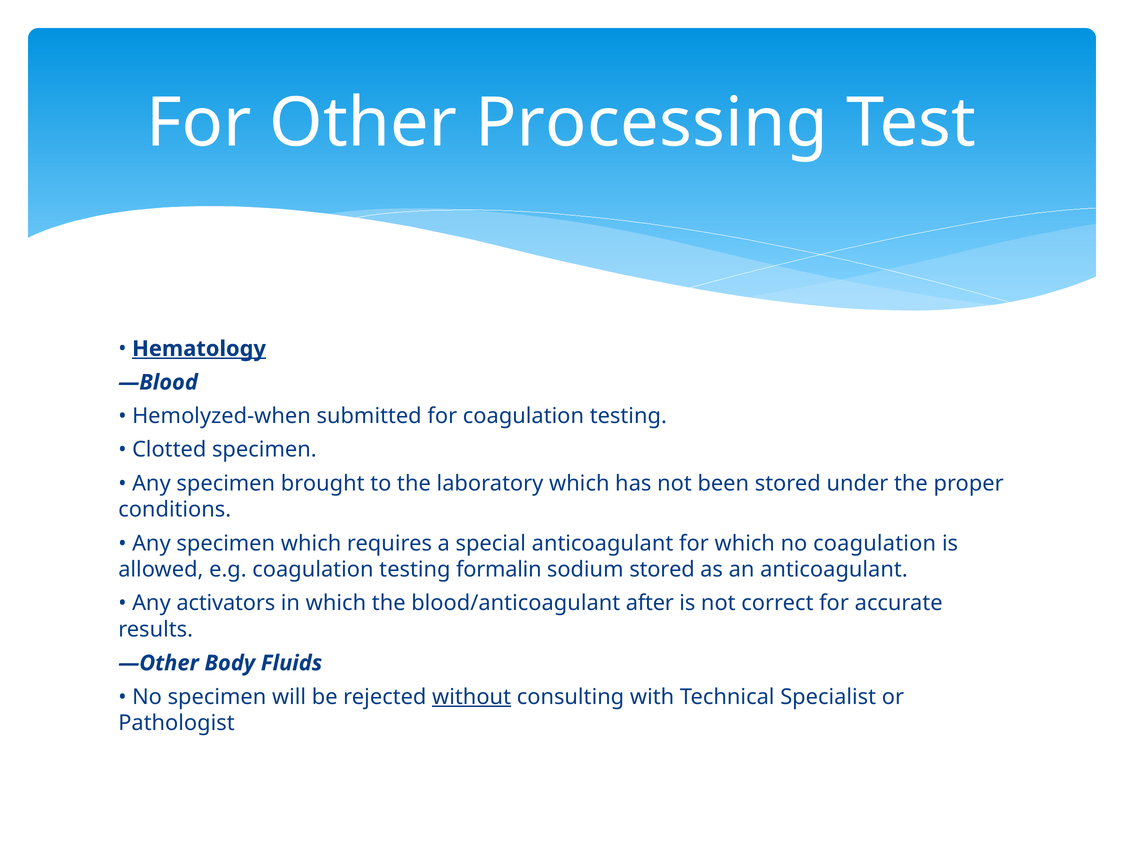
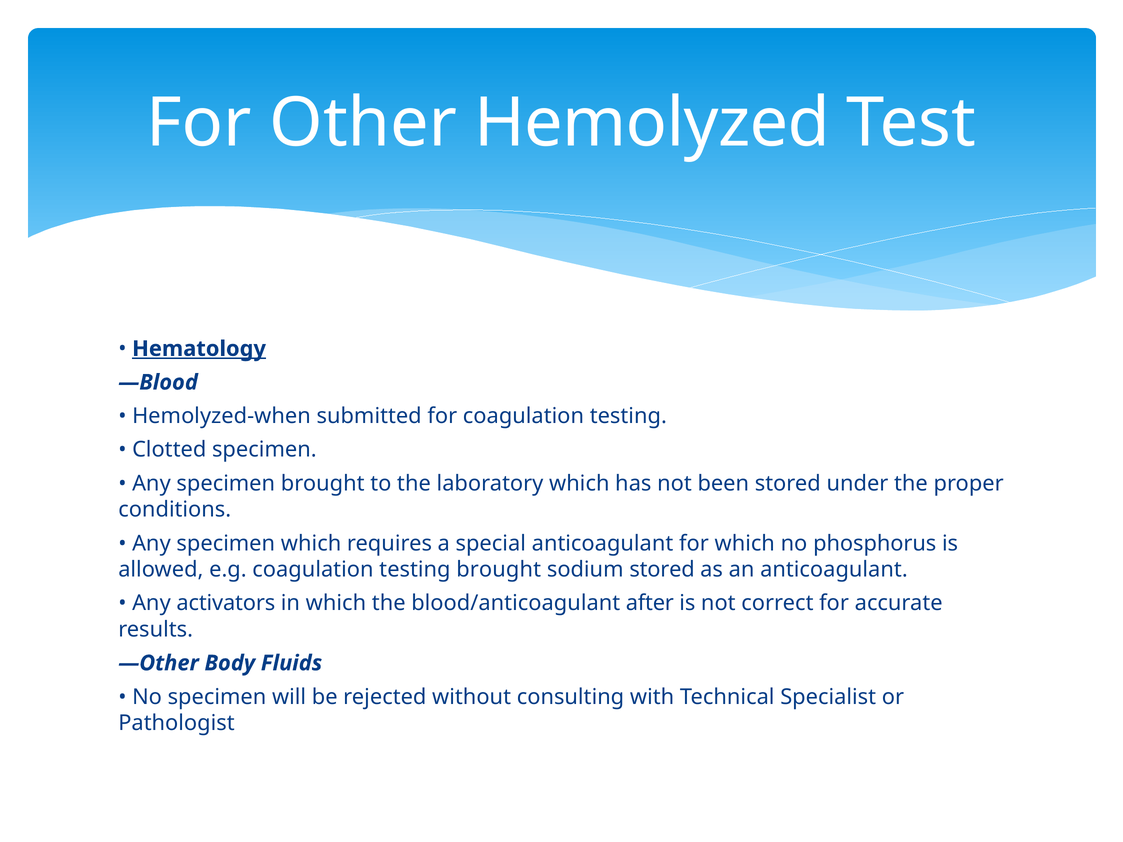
Processing: Processing -> Hemolyzed (652, 123)
no coagulation: coagulation -> phosphorus (875, 544)
testing formalin: formalin -> brought (499, 570)
without underline: present -> none (472, 697)
